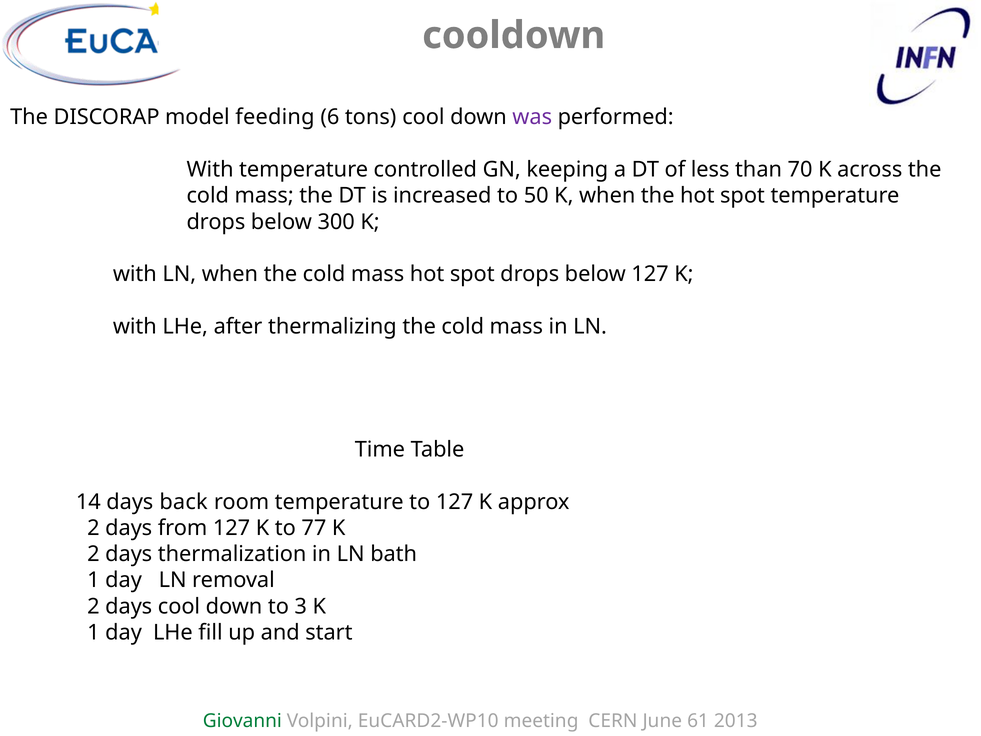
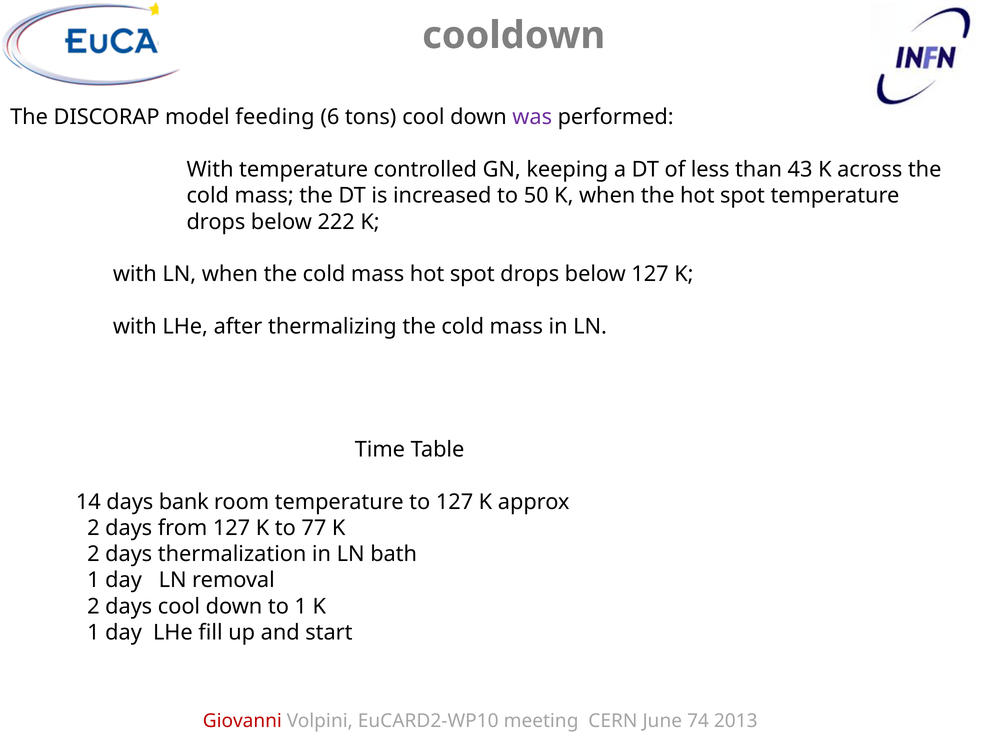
70: 70 -> 43 (800, 170)
300: 300 -> 222 (336, 222)
back: back -> bank (184, 502)
to 3: 3 -> 1 (301, 606)
Giovanni colour: green -> red (242, 721)
61: 61 -> 74 (698, 721)
